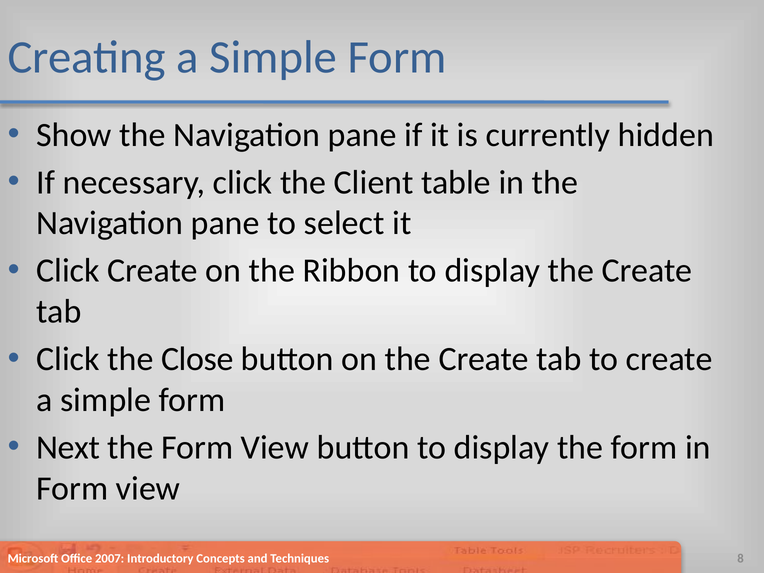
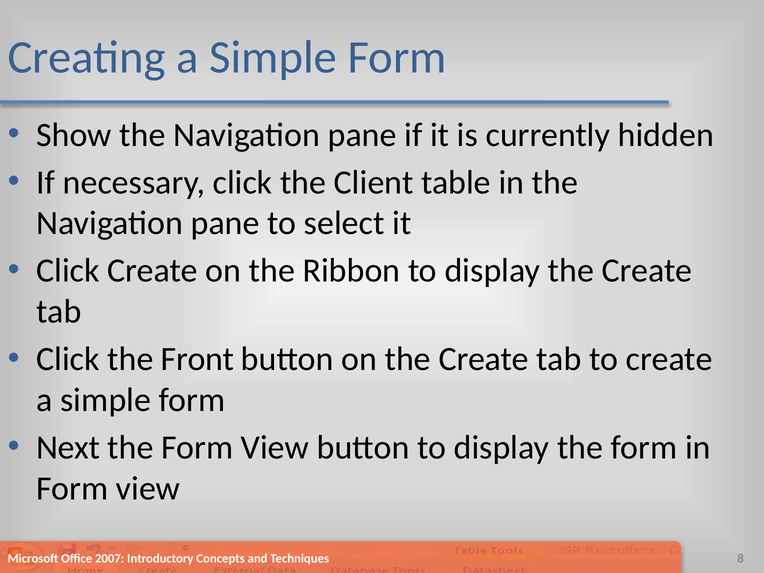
Close: Close -> Front (197, 359)
